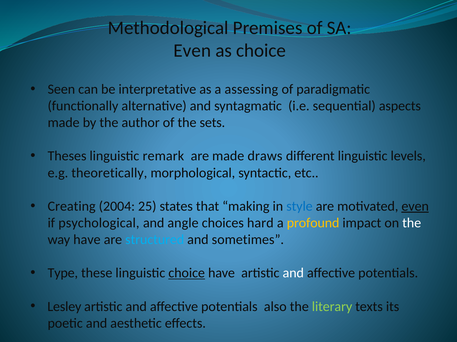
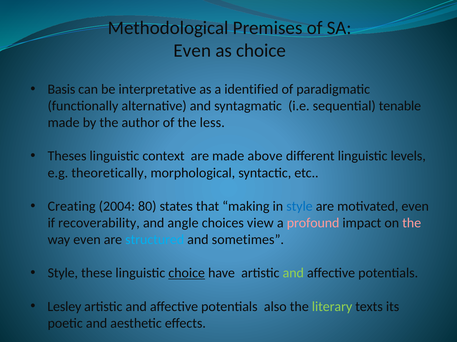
Seen: Seen -> Basis (61, 89)
assessing: assessing -> identified (251, 89)
aspects: aspects -> tenable (400, 106)
sets: sets -> less (212, 123)
remark: remark -> context (164, 156)
draws: draws -> above (265, 156)
25: 25 -> 80 (147, 207)
even underline: present -> none (415, 207)
psychological: psychological -> recoverability (99, 223)
hard: hard -> view (260, 223)
profound colour: yellow -> pink (313, 223)
the colour: white -> pink (412, 223)
way have: have -> even (87, 240)
Type: Type -> Style (63, 274)
and colour: white -> light green (293, 274)
